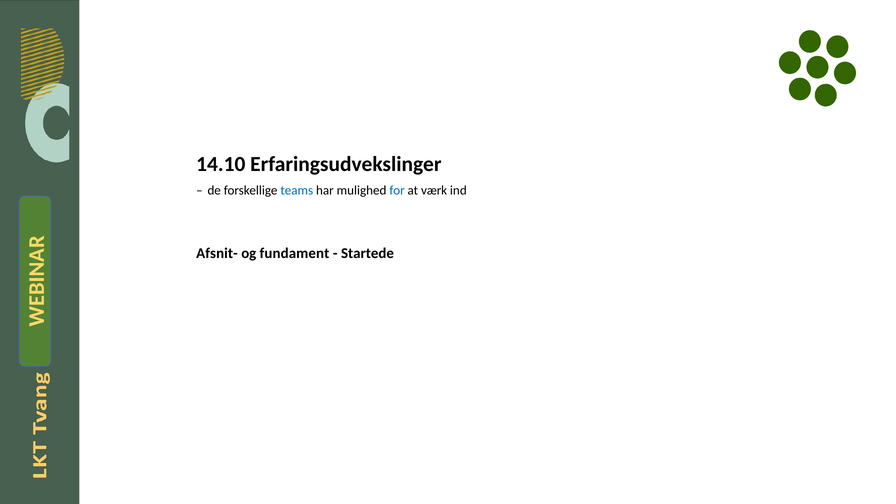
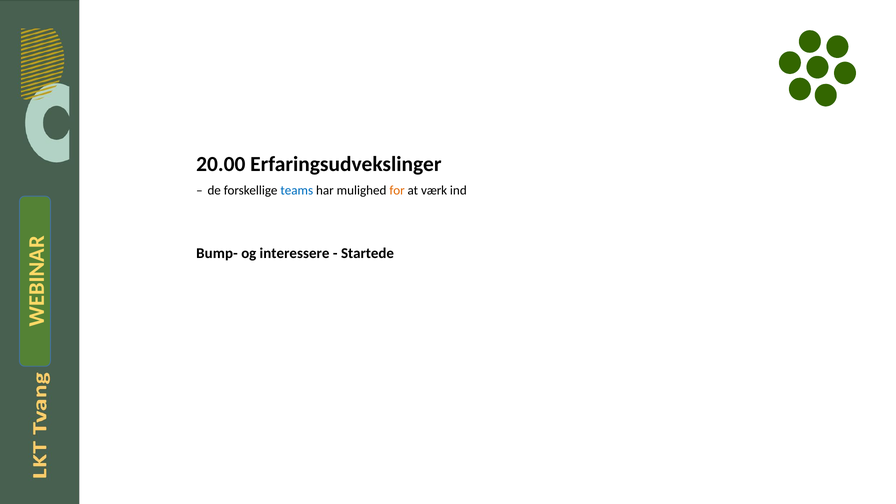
14.10: 14.10 -> 20.00 (221, 164)
for colour: blue -> orange (397, 190)
Afsnit-: Afsnit- -> Bump- (217, 253)
fundament: fundament -> interessere (295, 253)
